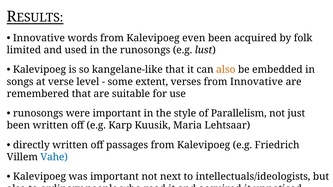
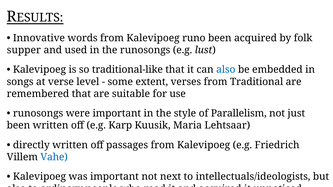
even: even -> runo (194, 38)
limited: limited -> supper (24, 50)
kangelane-like: kangelane-like -> traditional-like (127, 70)
also colour: orange -> blue (226, 70)
from Innovative: Innovative -> Traditional (257, 82)
